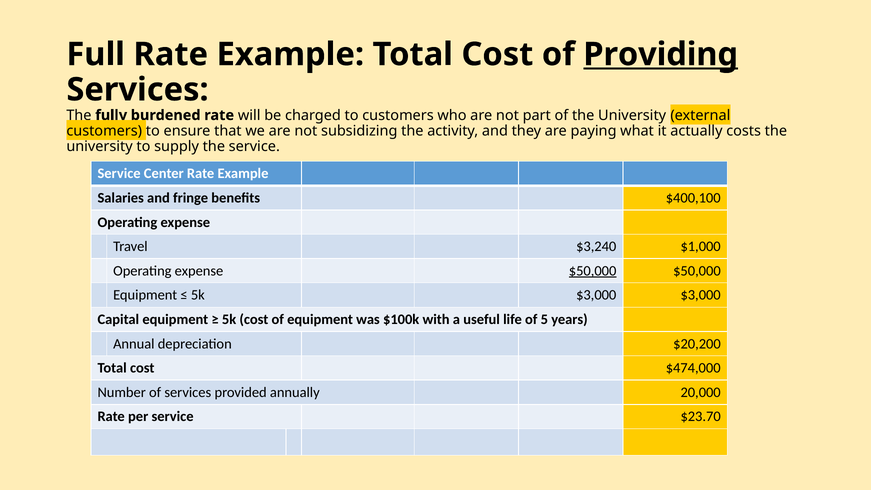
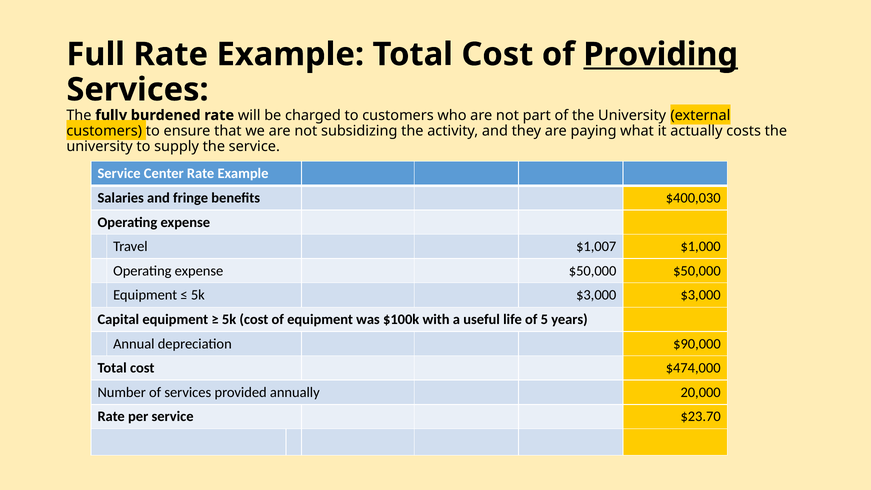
$400,100: $400,100 -> $400,030 (693, 198)
$3,240: $3,240 -> $1,007 (596, 247)
$50,000 underline: present -> none (593, 271)
$20,200: $20,200 -> $90,000 (697, 344)
